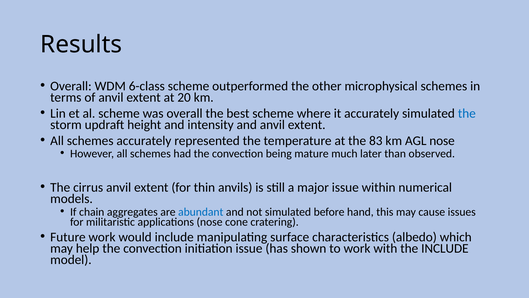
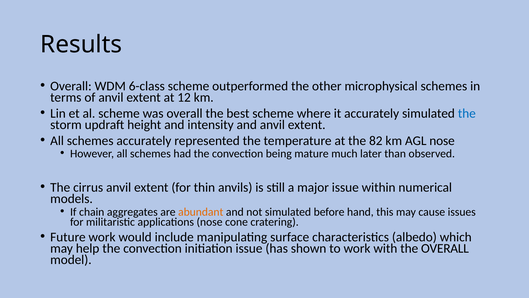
20: 20 -> 12 (184, 97)
83: 83 -> 82 (376, 141)
abundant colour: blue -> orange (201, 212)
the INCLUDE: INCLUDE -> OVERALL (445, 248)
